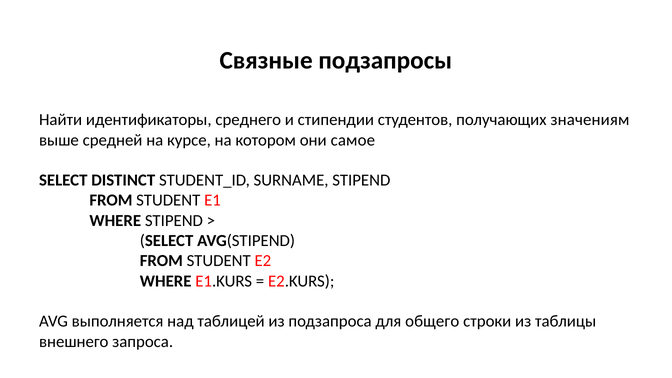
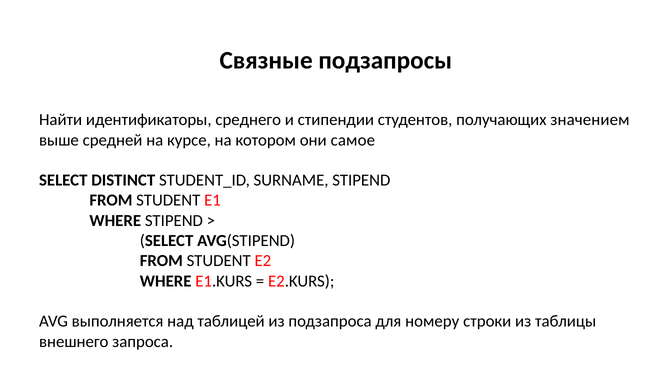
значениям: значениям -> значением (590, 120)
общего: общего -> номеру (432, 321)
